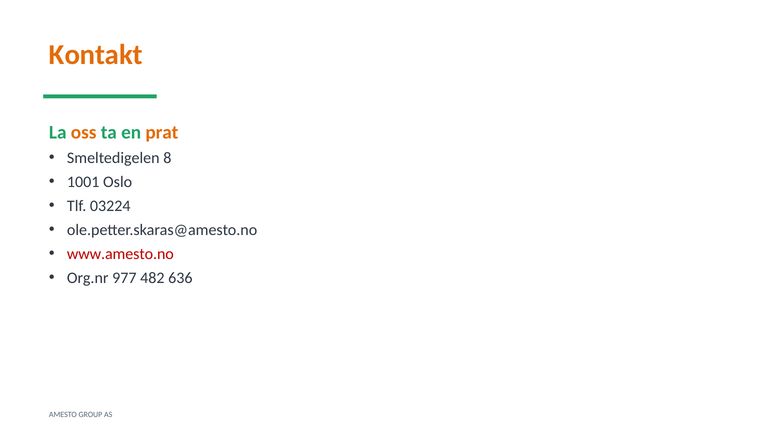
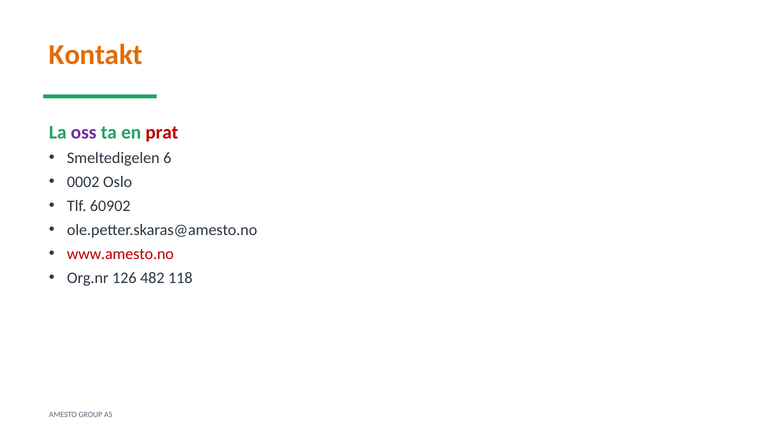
oss colour: orange -> purple (84, 132)
prat colour: orange -> red (162, 132)
8: 8 -> 6 (167, 158)
1001: 1001 -> 0002 (83, 182)
03224: 03224 -> 60902 (110, 206)
977: 977 -> 126 (124, 278)
636: 636 -> 118 (180, 278)
